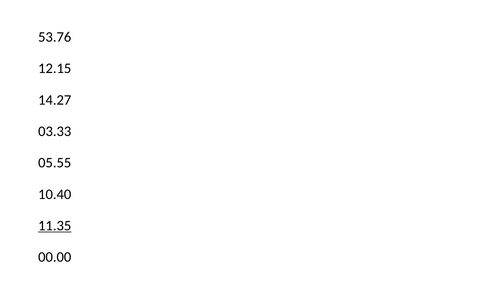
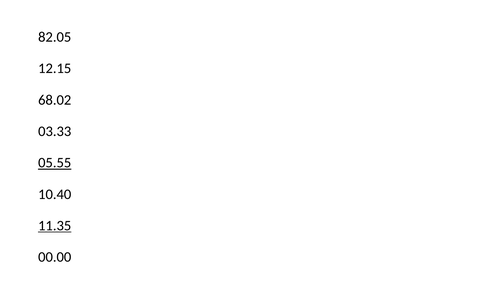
53.76: 53.76 -> 82.05 (55, 37)
14.27: 14.27 -> 68.02 (55, 100)
05.55 underline: none -> present (55, 163)
